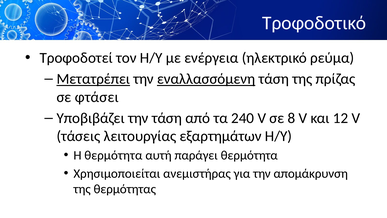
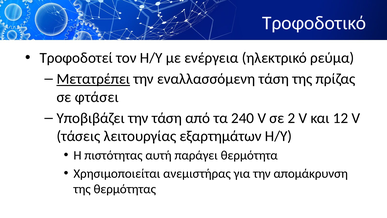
εναλλασσόμενη underline: present -> none (206, 79)
8: 8 -> 2 (291, 118)
Η θερμότητα: θερμότητα -> πιστότητας (113, 155)
